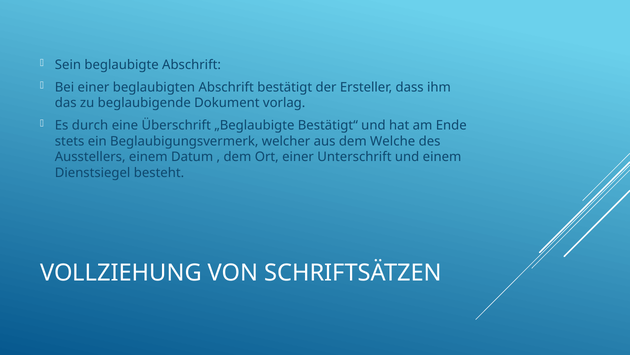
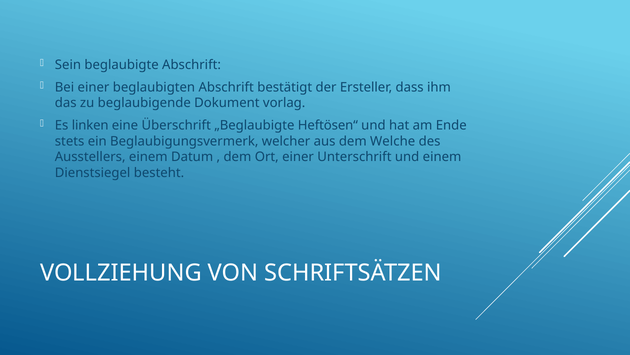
durch: durch -> linken (90, 125)
Bestätigt“: Bestätigt“ -> Heftösen“ (328, 125)
